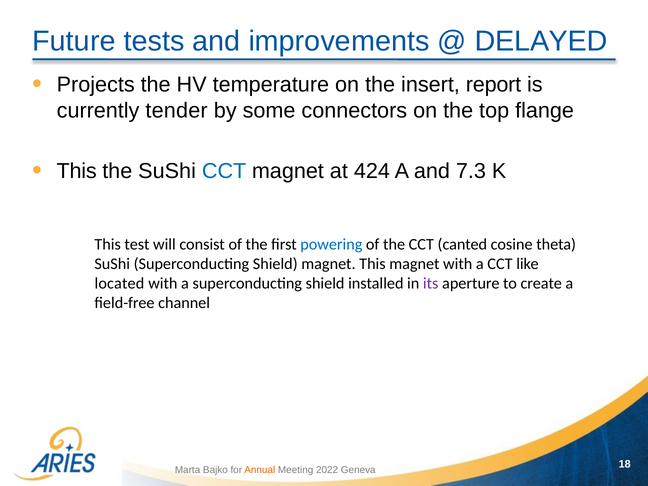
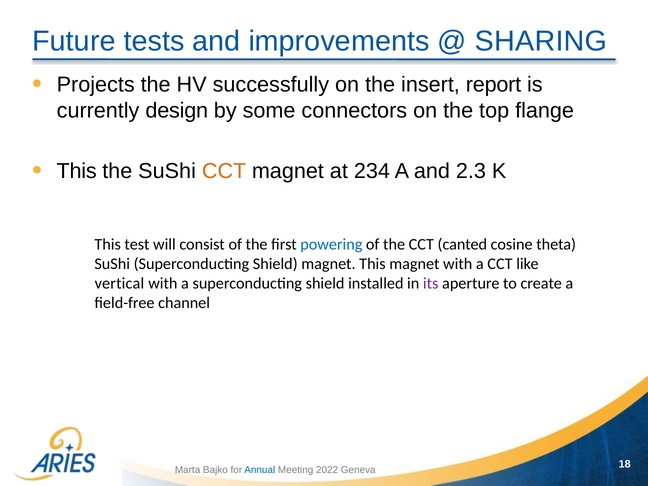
DELAYED: DELAYED -> SHARING (541, 41)
temperature: temperature -> successfully (271, 85)
tender: tender -> design (177, 111)
CCT colour: blue -> orange (224, 171)
424: 424 -> 234 (372, 171)
7.3: 7.3 -> 2.3 (471, 171)
located: located -> vertical (119, 283)
Annual colour: orange -> blue (260, 470)
